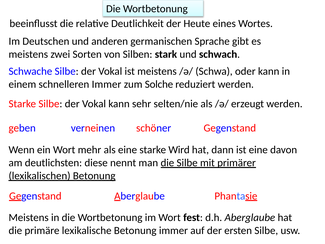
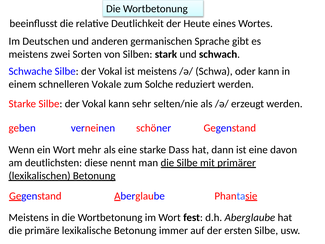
schnelleren Immer: Immer -> Vokale (107, 84)
Wird: Wird -> Dass (179, 150)
